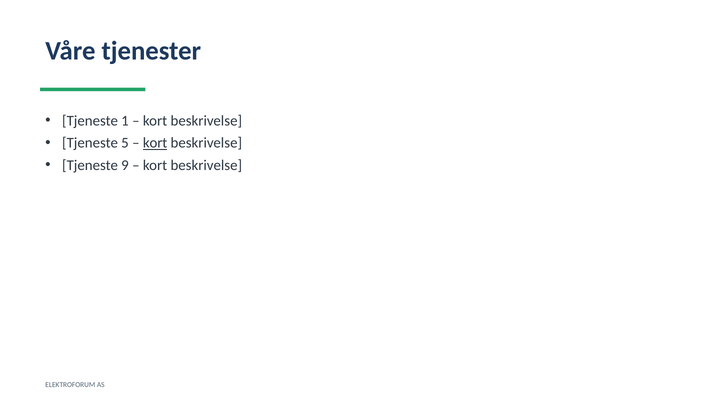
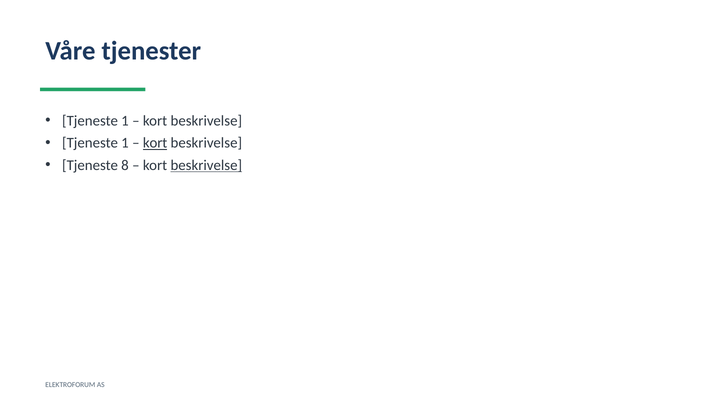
5: 5 -> 1 (125, 143)
9: 9 -> 8 (125, 165)
beskrivelse underline: none -> present (206, 165)
